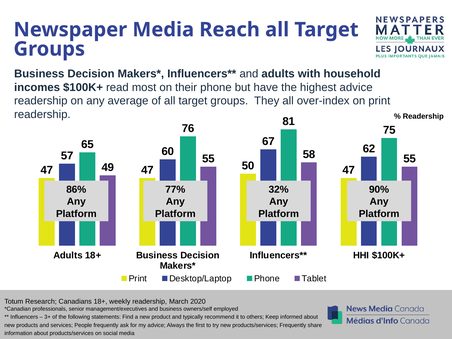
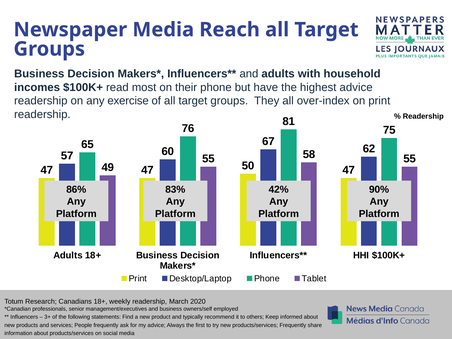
average: average -> exercise (128, 101)
77%: 77% -> 83% (175, 190)
32%: 32% -> 42% (279, 190)
